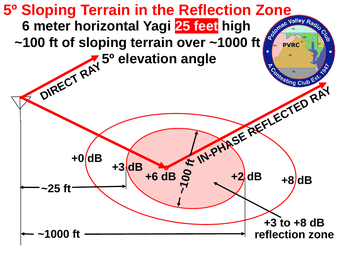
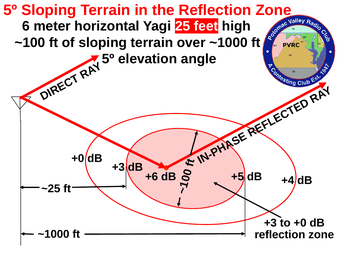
+2: +2 -> +5 (238, 176)
+8: +8 -> +4 (288, 180)
to +8: +8 -> +0 (300, 223)
